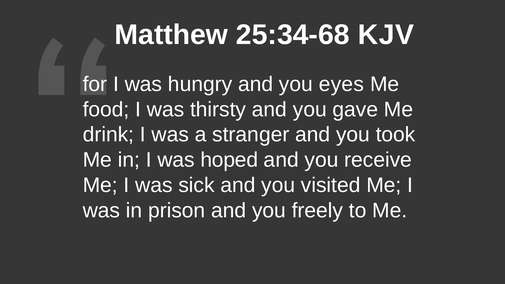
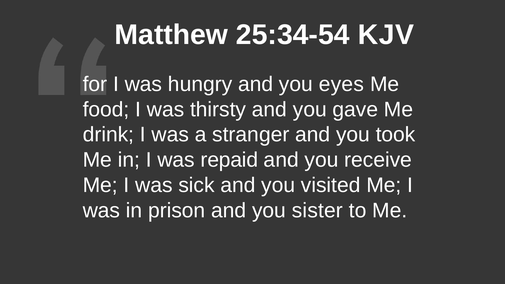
25:34-68: 25:34-68 -> 25:34-54 (293, 35)
hoped: hoped -> repaid (229, 160)
freely: freely -> sister (317, 210)
